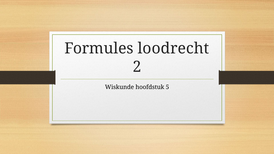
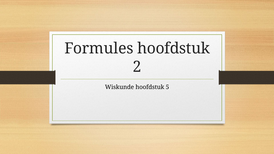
Formules loodrecht: loodrecht -> hoofdstuk (174, 48)
